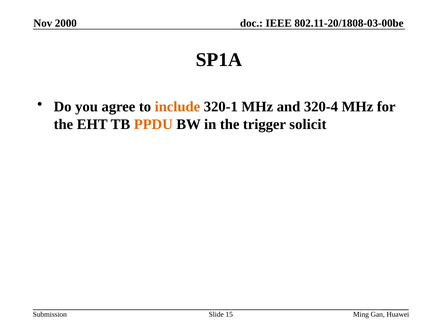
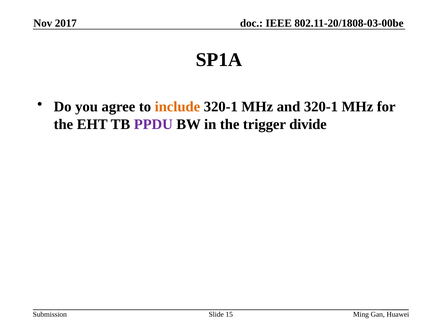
2000: 2000 -> 2017 (66, 23)
and 320-4: 320-4 -> 320-1 (321, 107)
PPDU colour: orange -> purple (153, 124)
solicit: solicit -> divide (308, 124)
